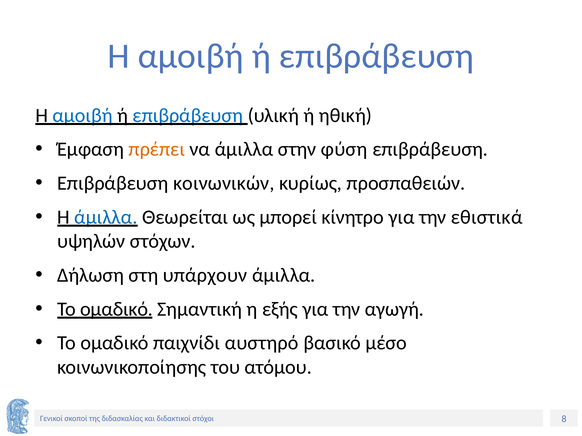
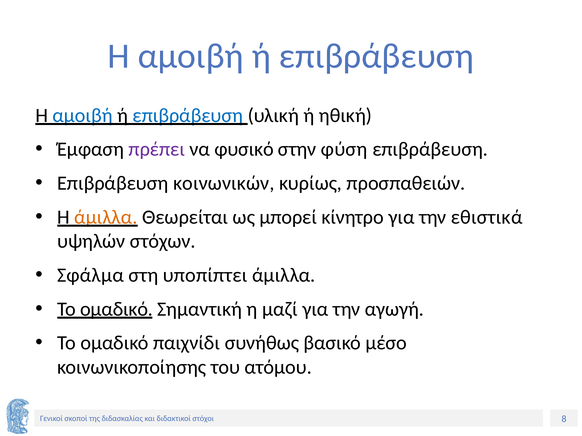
πρέπει colour: orange -> purple (157, 149)
να άμιλλα: άμιλλα -> φυσικό (244, 149)
άμιλλα colour: blue -> orange (106, 217)
Δήλωση: Δήλωση -> Σφάλμα (91, 276)
υπάρχουν: υπάρχουν -> υποπίπτει (205, 276)
εξής: εξής -> μαζί (280, 309)
αυστηρό: αυστηρό -> συνήθως (262, 343)
